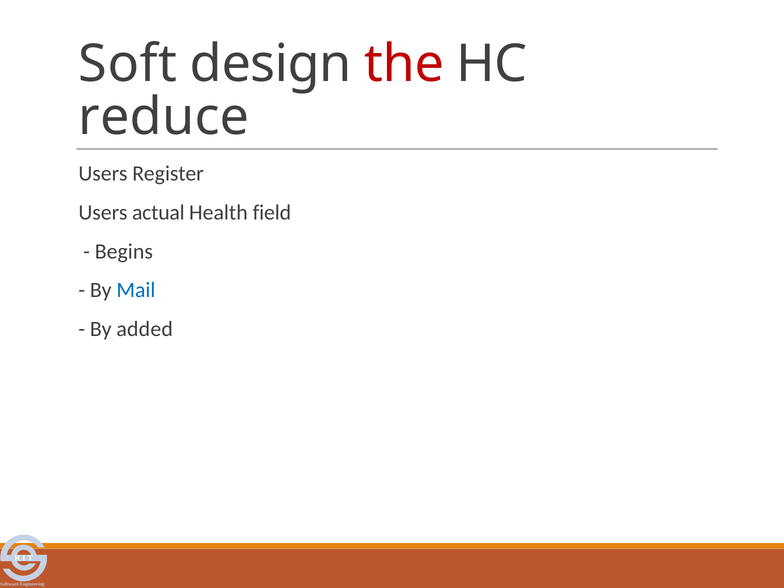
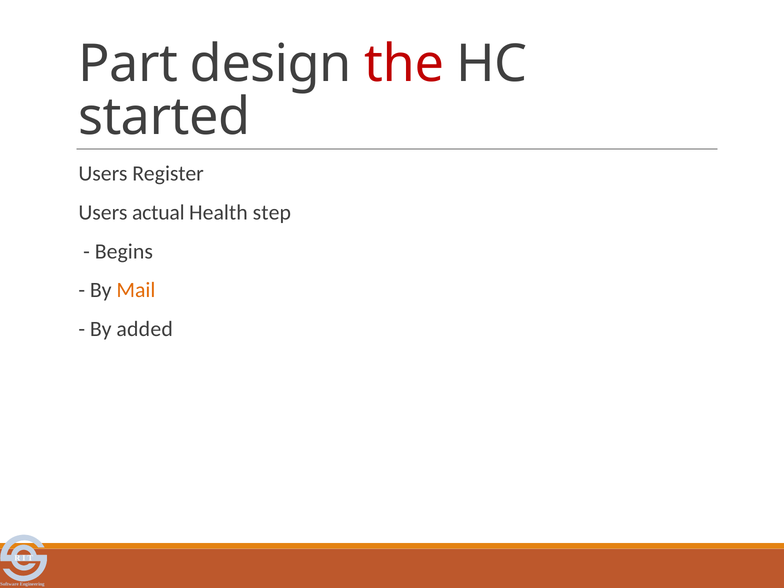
Soft: Soft -> Part (128, 64)
reduce: reduce -> started (164, 117)
field: field -> step (272, 213)
Mail colour: blue -> orange (136, 290)
